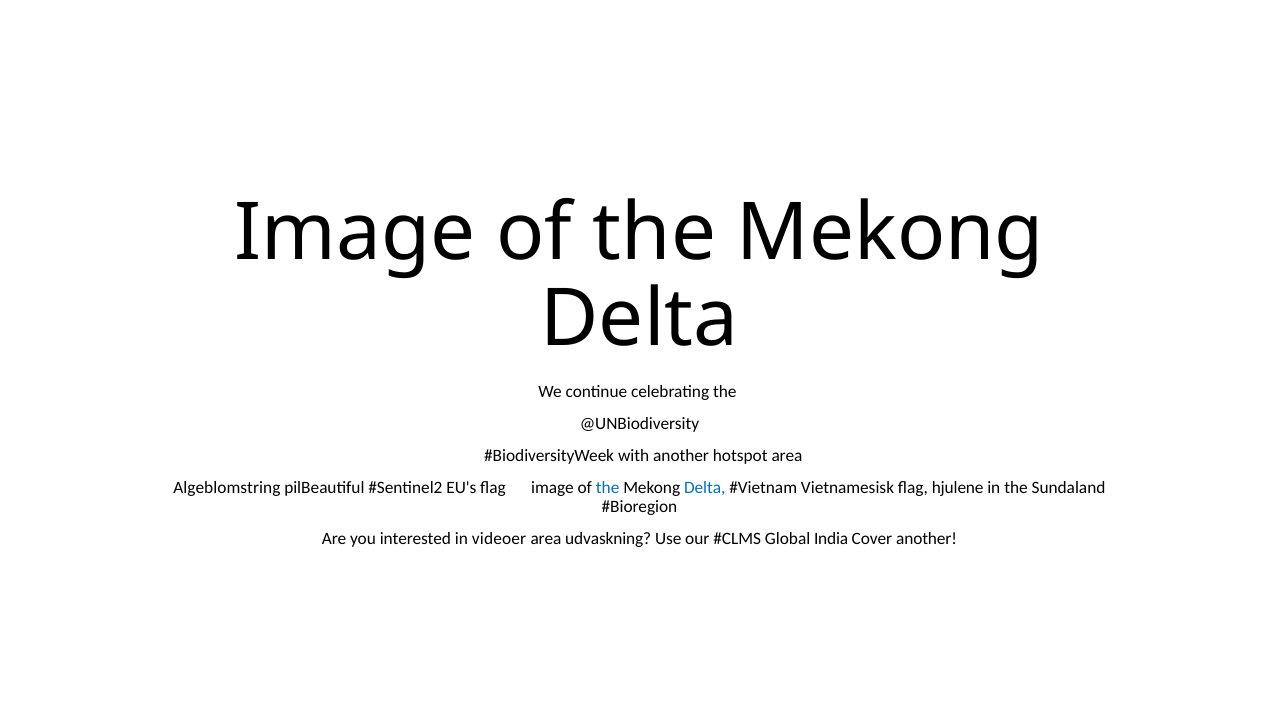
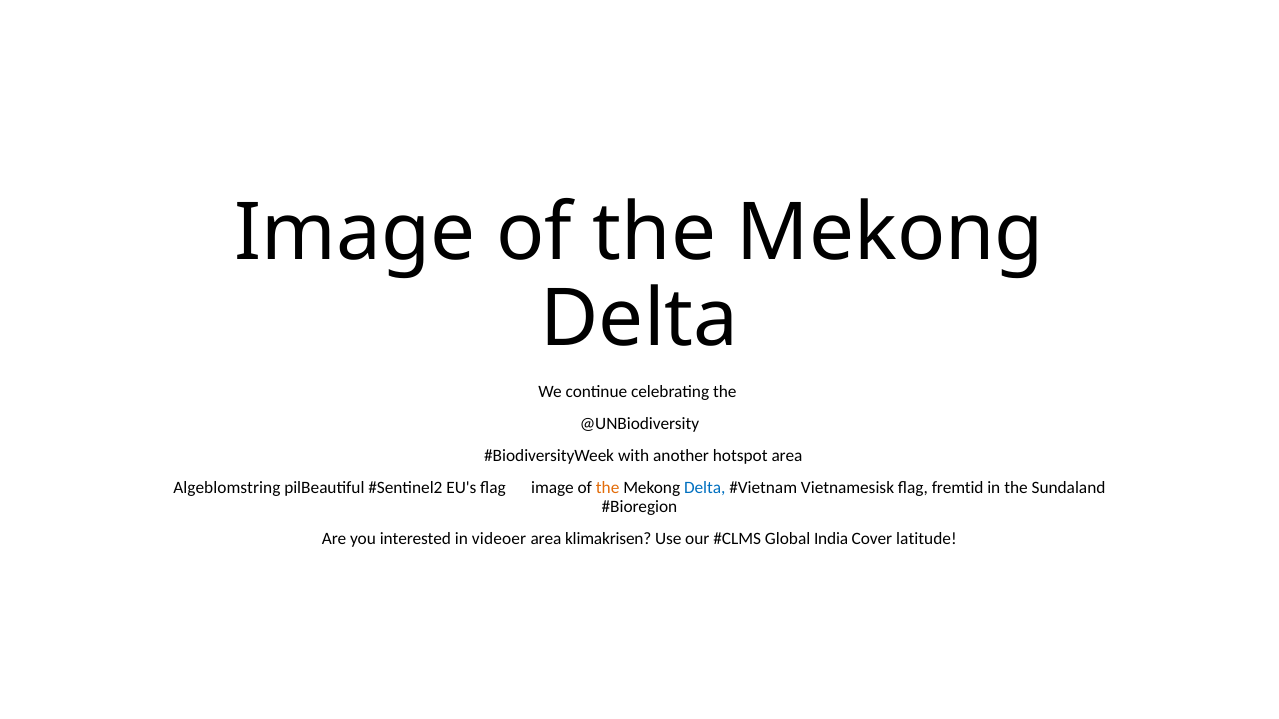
the colour: blue -> orange (608, 488)
hjulene: hjulene -> fremtid (958, 488)
udvaskning: udvaskning -> klimakrisen (608, 539)
Cover another: another -> latitude (926, 539)
